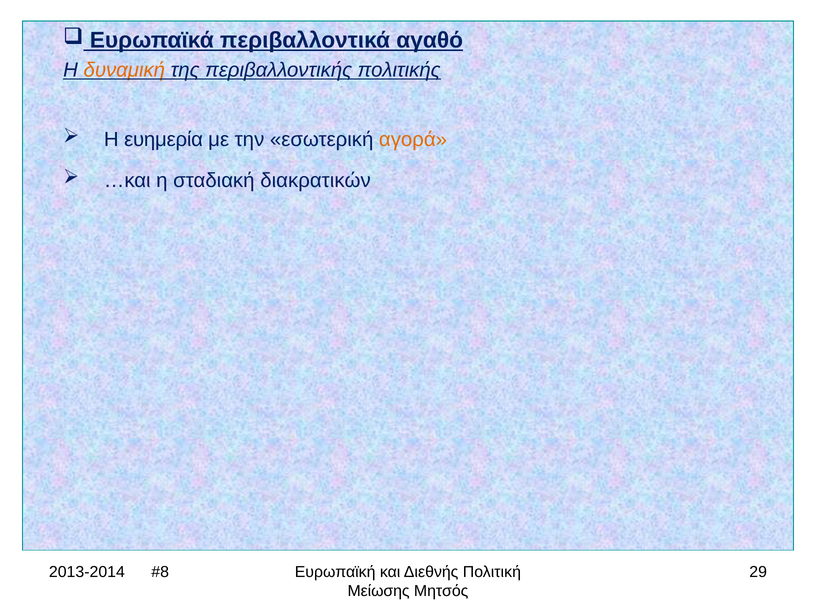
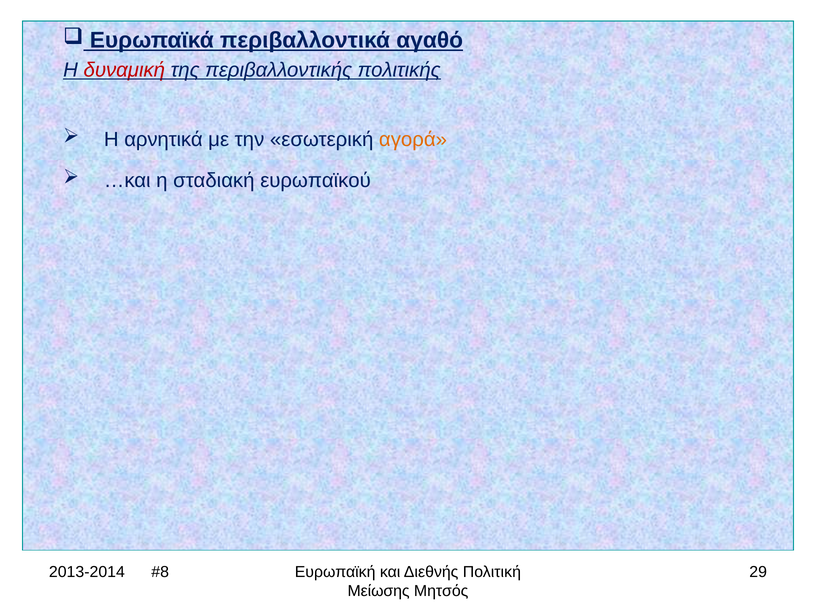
δυναμική colour: orange -> red (124, 70)
ευημερία: ευημερία -> αρνητικά (164, 140)
διακρατικών: διακρατικών -> ευρωπαϊκού (316, 180)
